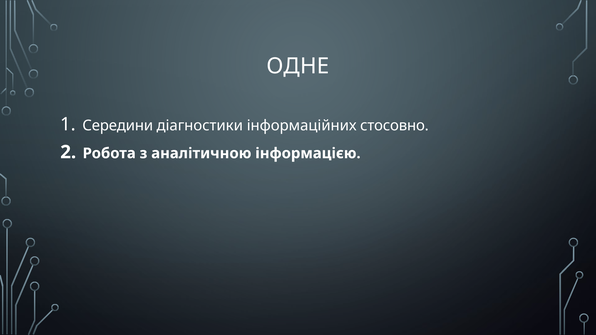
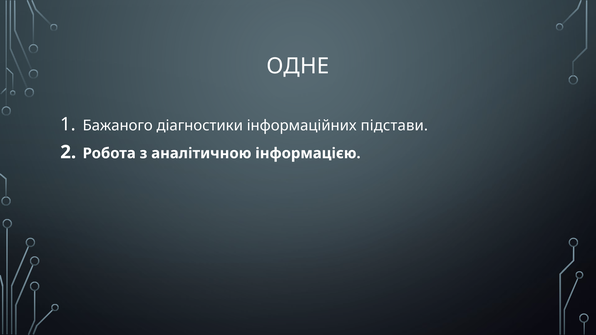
Середини: Середини -> Бажаного (118, 126)
стосовно: стосовно -> підстави (394, 126)
